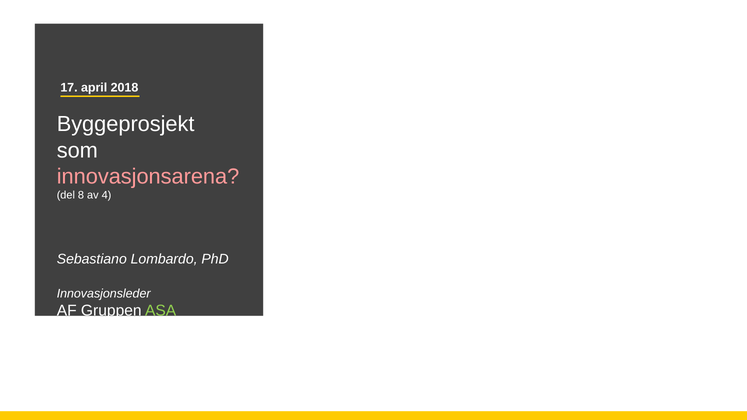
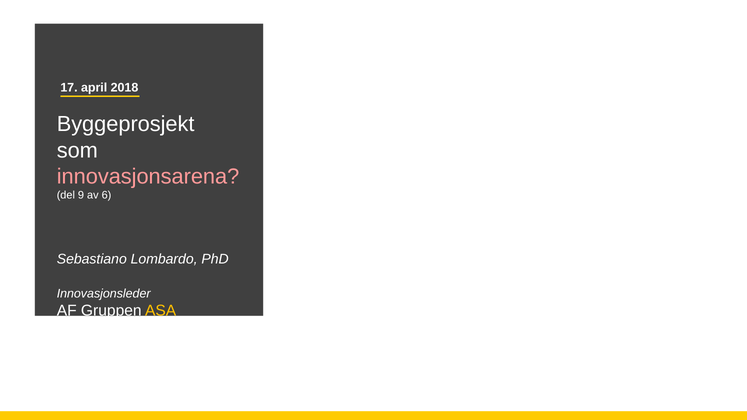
8: 8 -> 9 (81, 195)
4: 4 -> 6 (106, 195)
ASA colour: light green -> yellow (161, 311)
